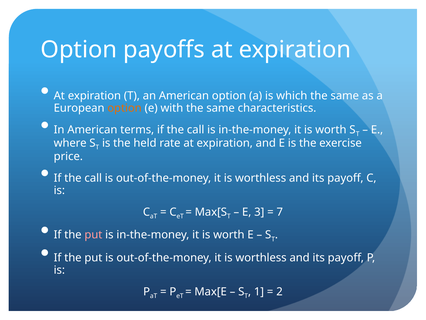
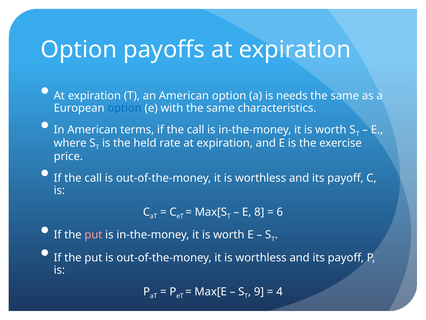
which: which -> needs (292, 96)
option colour: orange -> blue (125, 108)
3: 3 -> 8 (259, 212)
7: 7 -> 6 (280, 212)
1: 1 -> 9 (259, 291)
2: 2 -> 4 (279, 291)
